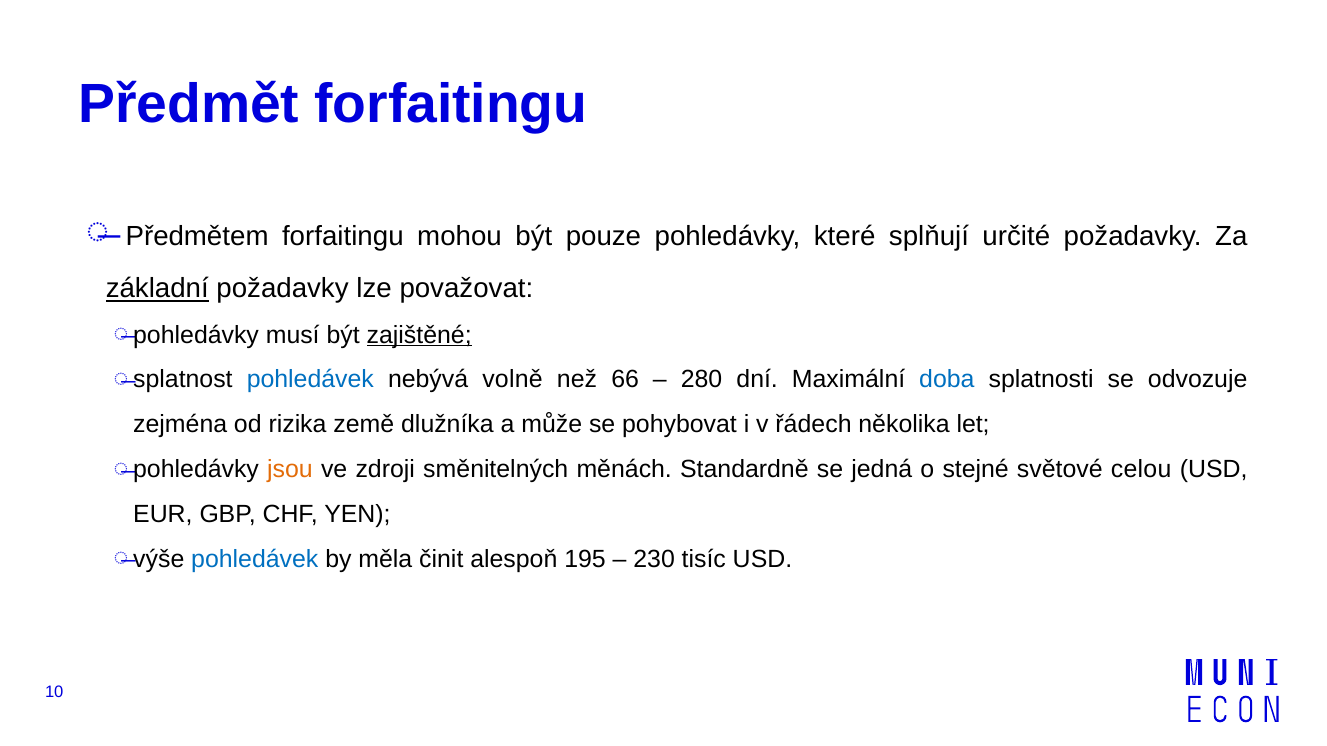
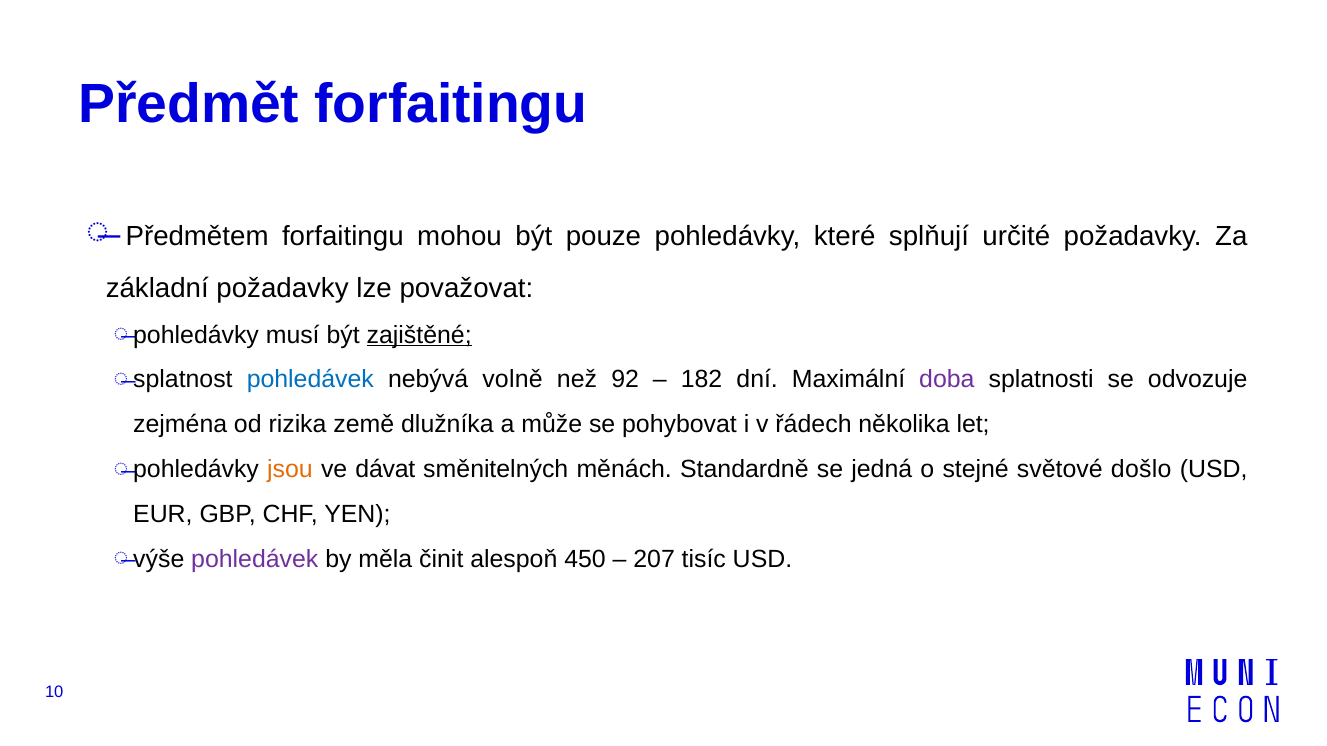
základní underline: present -> none (157, 289)
66: 66 -> 92 (625, 380)
280: 280 -> 182 (702, 380)
doba colour: blue -> purple (947, 380)
zdroji: zdroji -> dávat (385, 470)
celou: celou -> došlo (1141, 470)
pohledávek colour: blue -> purple (255, 559)
195: 195 -> 450 (585, 559)
230: 230 -> 207 (654, 559)
